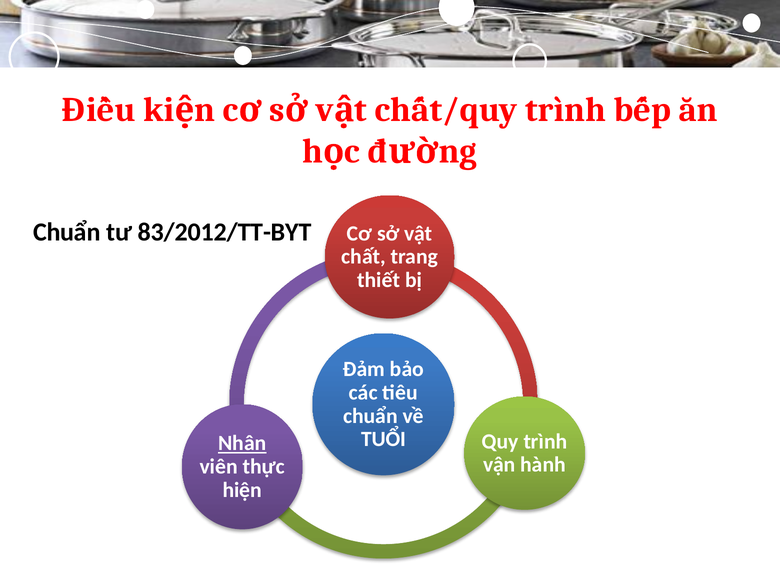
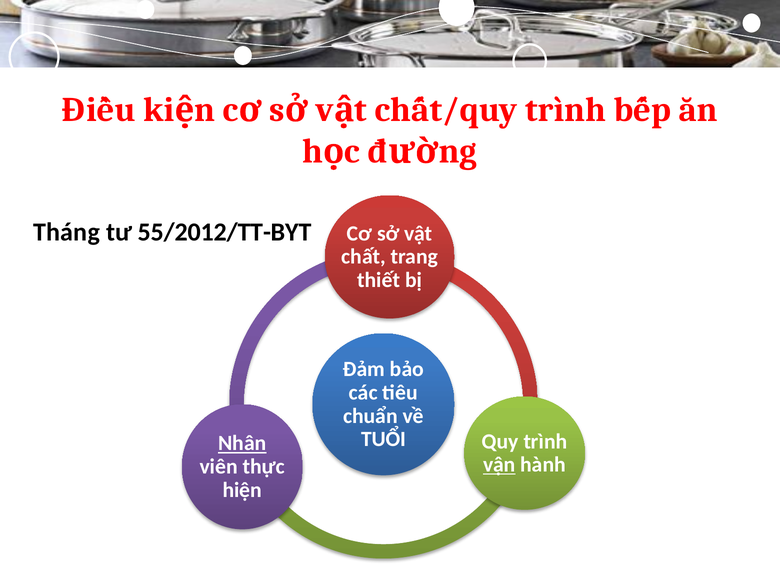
Chuẩn: Chuẩn -> Tháng (67, 232)
83/2012/TT-BYT: 83/2012/TT-BYT -> 55/2012/TT-BYT (225, 232)
vận underline: none -> present (499, 465)
